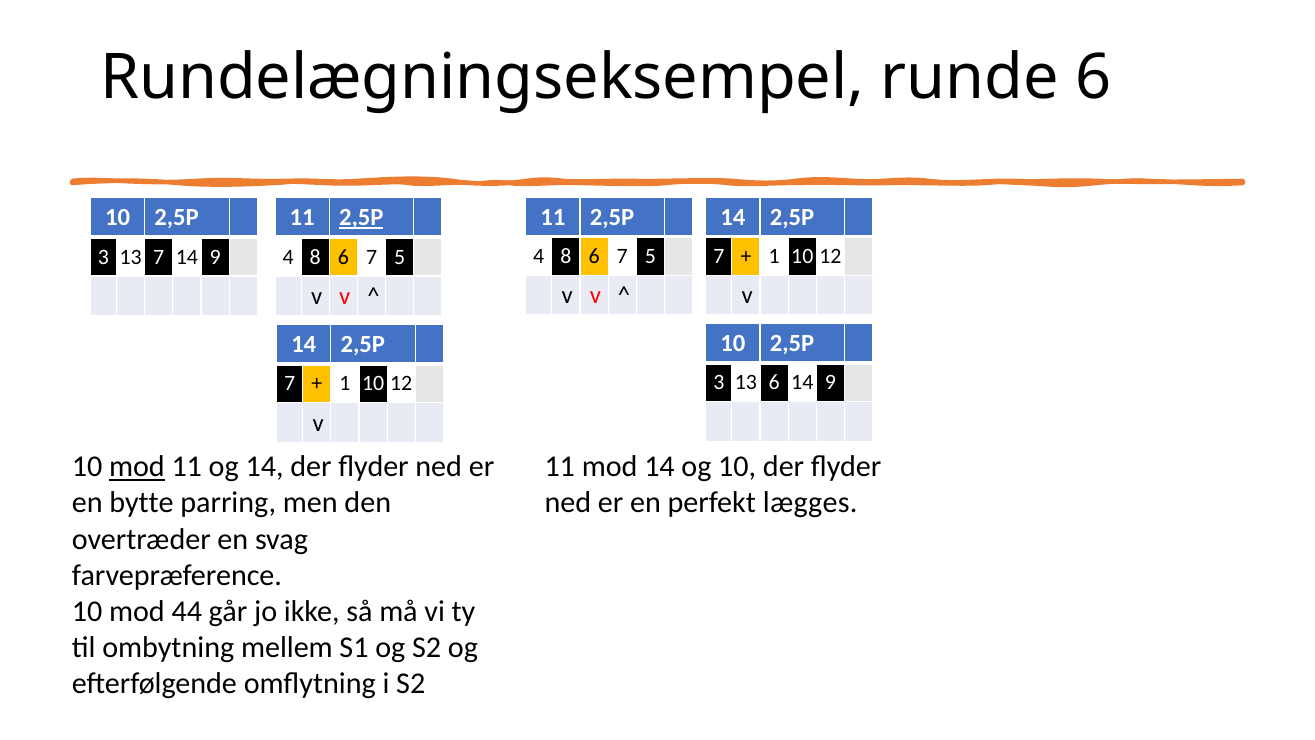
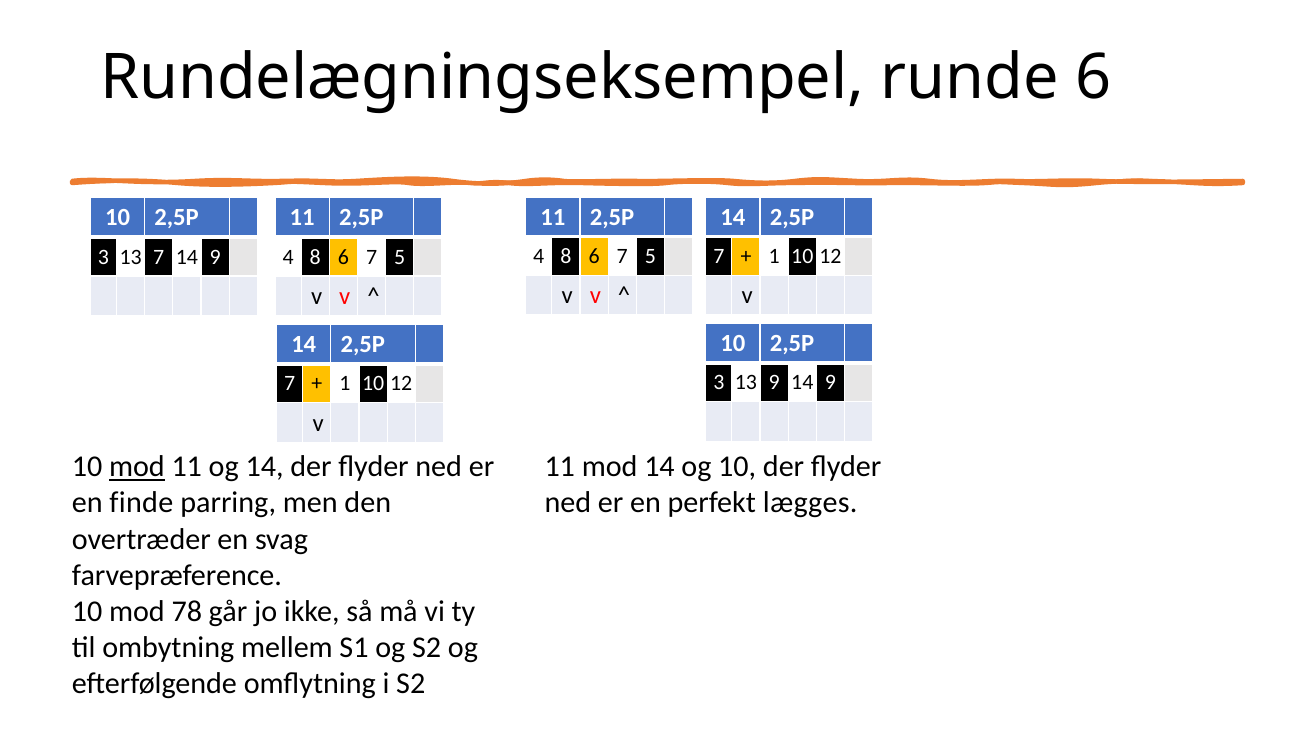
2,5P underline: present -> none (361, 217)
13 6: 6 -> 9 (774, 383)
bytte: bytte -> finde (141, 503)
44: 44 -> 78 (187, 611)
